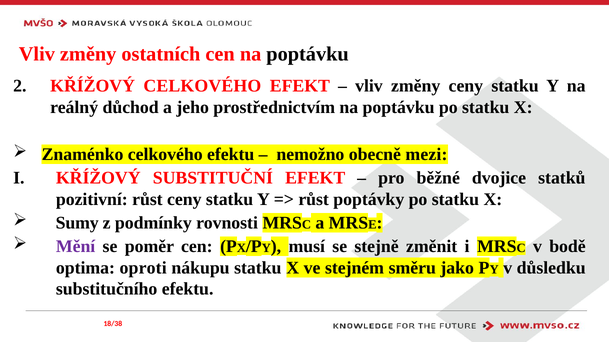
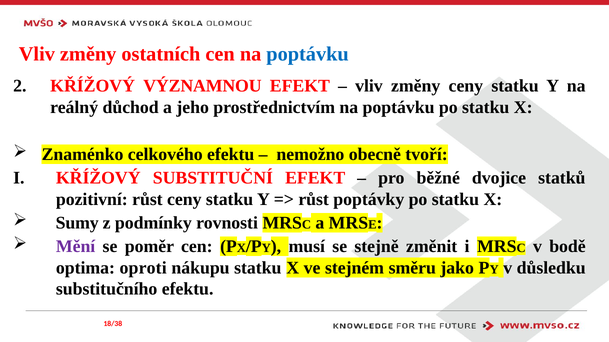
poptávku colour: black -> blue (308, 54)
KŘÍŽOVÝ CELKOVÉHO: CELKOVÉHO -> VÝZNAMNOU (202, 86)
mezi: mezi -> tvoří (427, 155)
